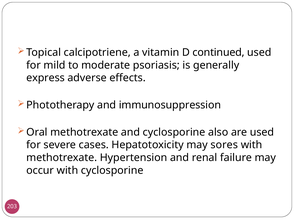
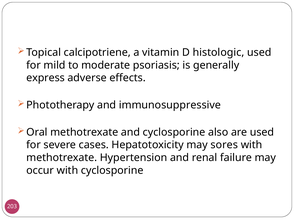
continued: continued -> histologic (218, 53)
immunosuppression: immunosuppression -> immunosuppressive (170, 105)
